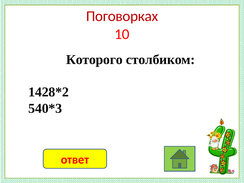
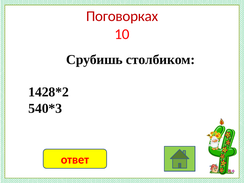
Которого: Которого -> Срубишь (94, 60)
